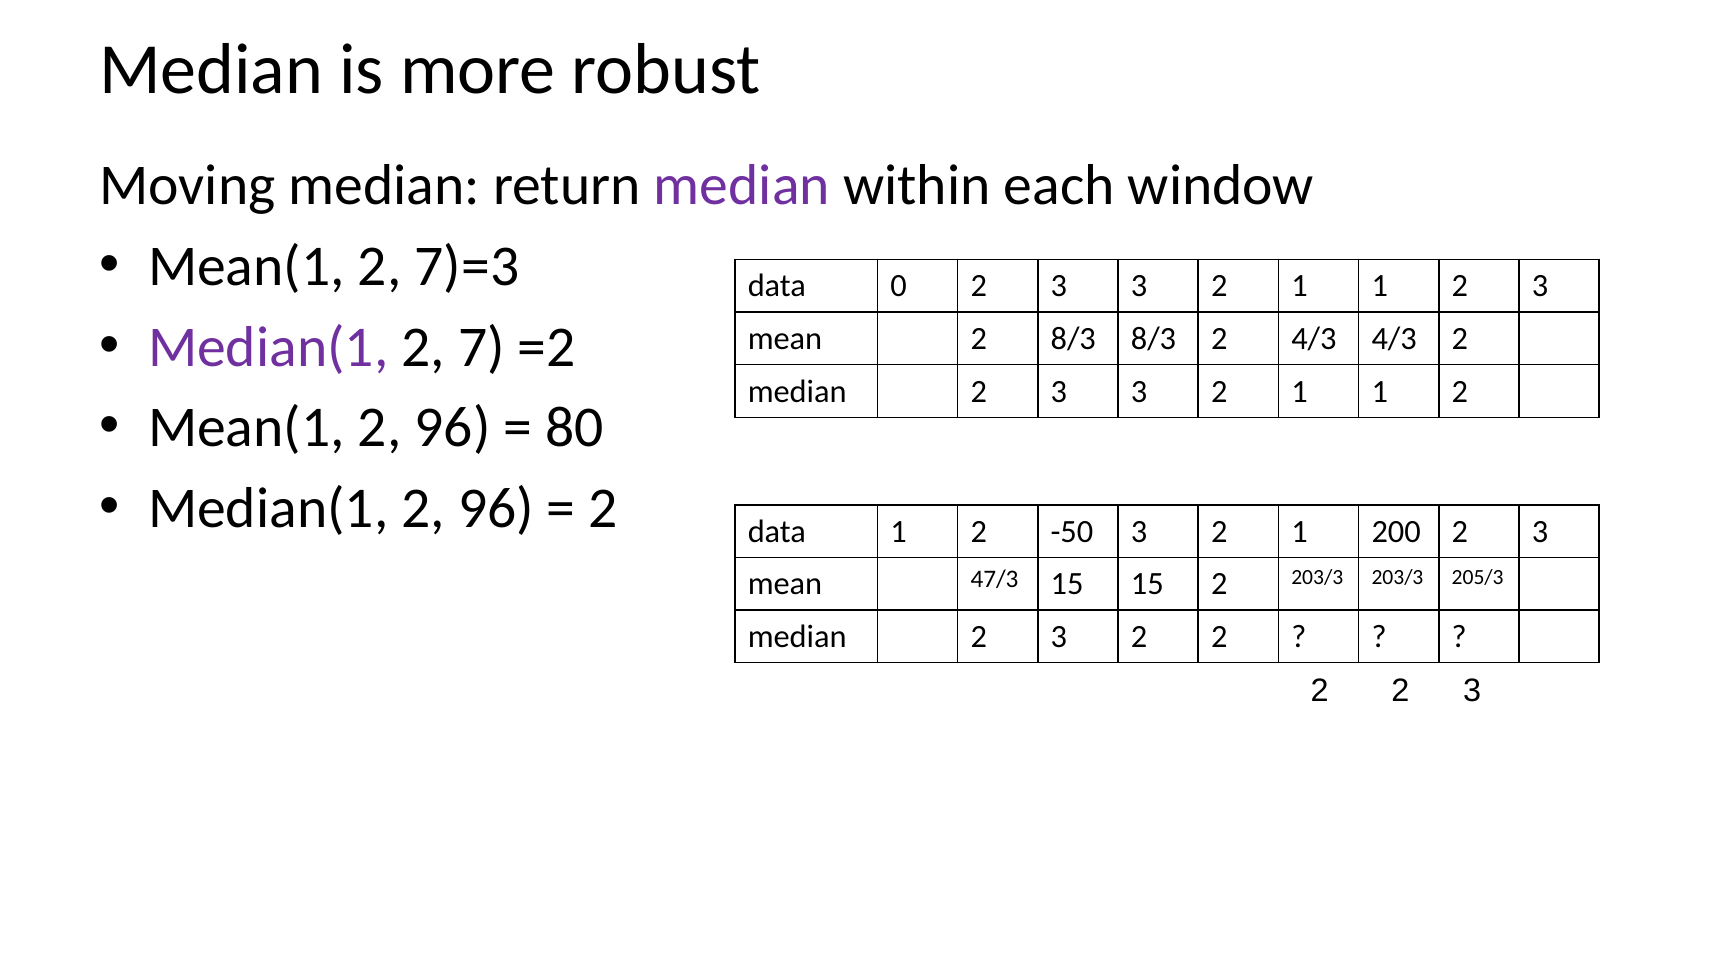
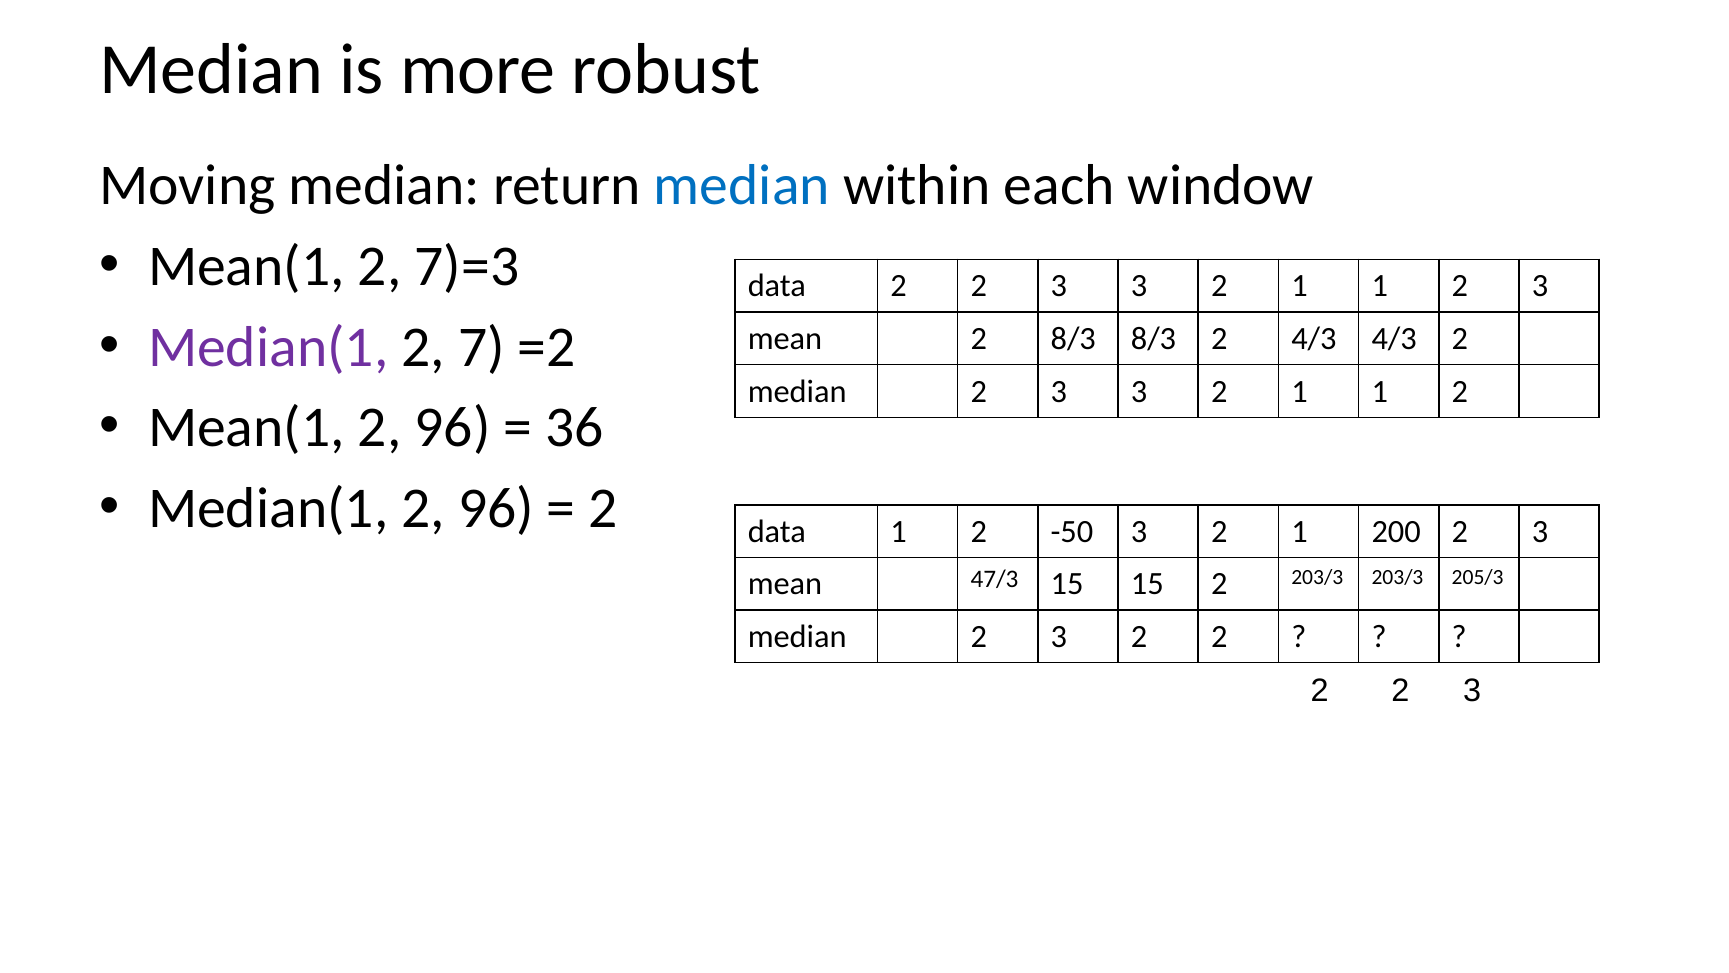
median colour: purple -> blue (742, 186)
data 0: 0 -> 2 (899, 286)
80: 80 -> 36 (574, 428)
